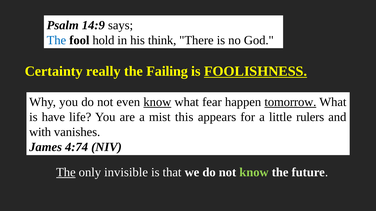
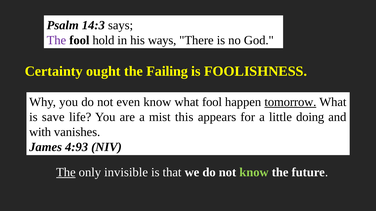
14:9: 14:9 -> 14:3 (93, 25)
The colour: blue -> purple (56, 40)
think: think -> ways (162, 40)
really: really -> ought (103, 71)
FOOLISHNESS underline: present -> none (256, 71)
know underline: present -> none (157, 102)
what fear: fear -> fool (212, 102)
have: have -> save (53, 117)
rulers: rulers -> doing (310, 117)
4:74: 4:74 -> 4:93 (77, 147)
